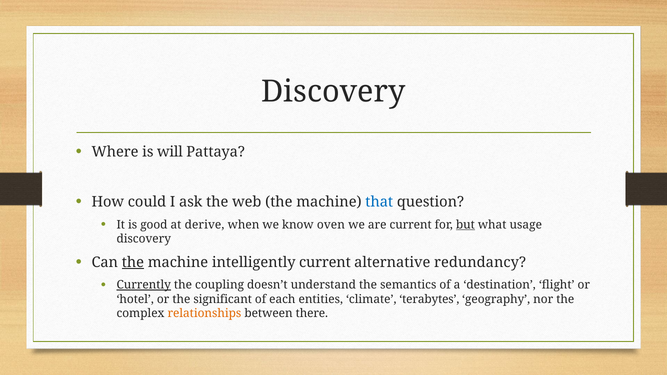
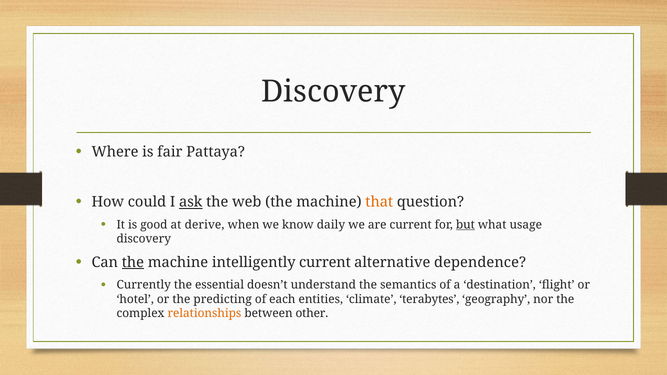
will: will -> fair (170, 152)
ask underline: none -> present (191, 202)
that colour: blue -> orange (379, 202)
oven: oven -> daily (331, 225)
redundancy: redundancy -> dependence (480, 263)
Currently underline: present -> none (144, 285)
coupling: coupling -> essential (220, 285)
significant: significant -> predicting (223, 299)
there: there -> other (312, 313)
